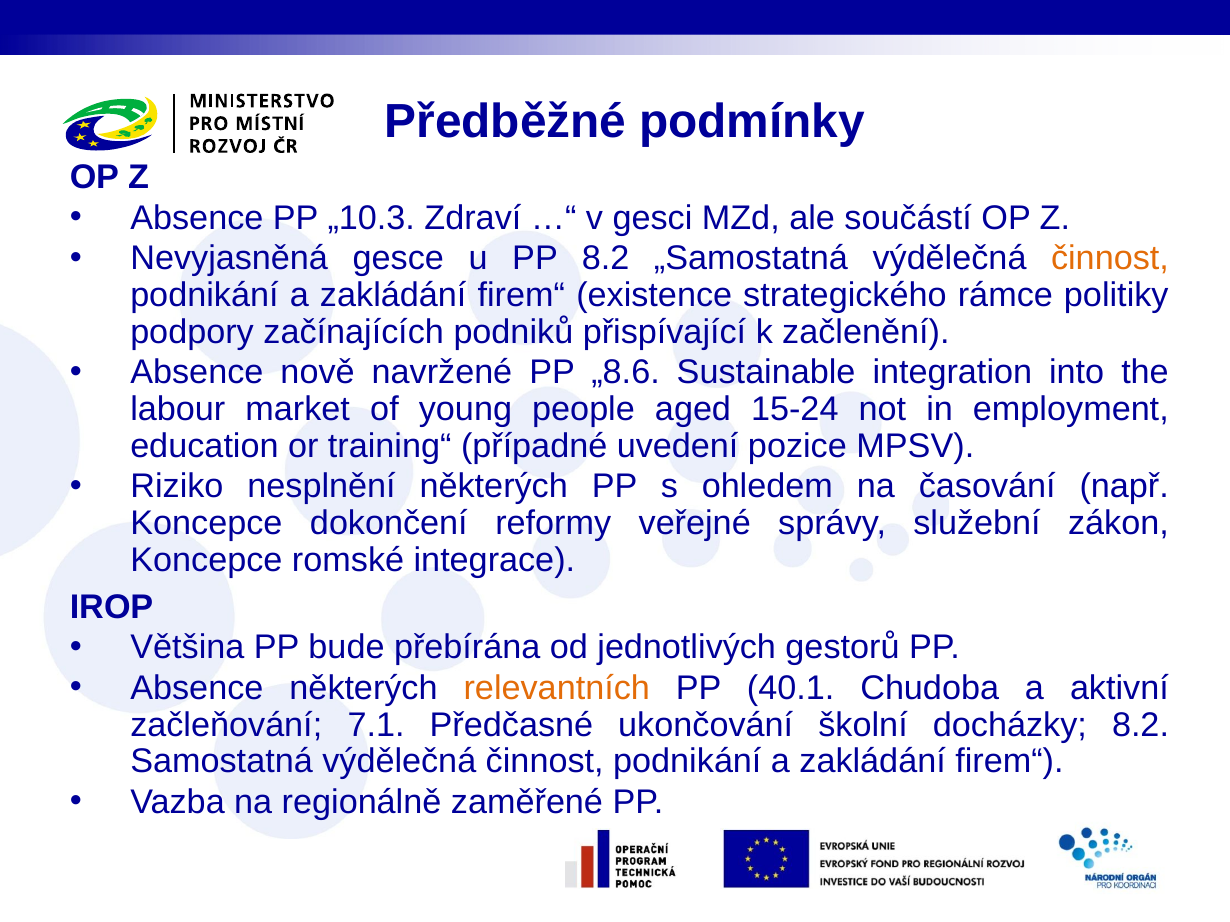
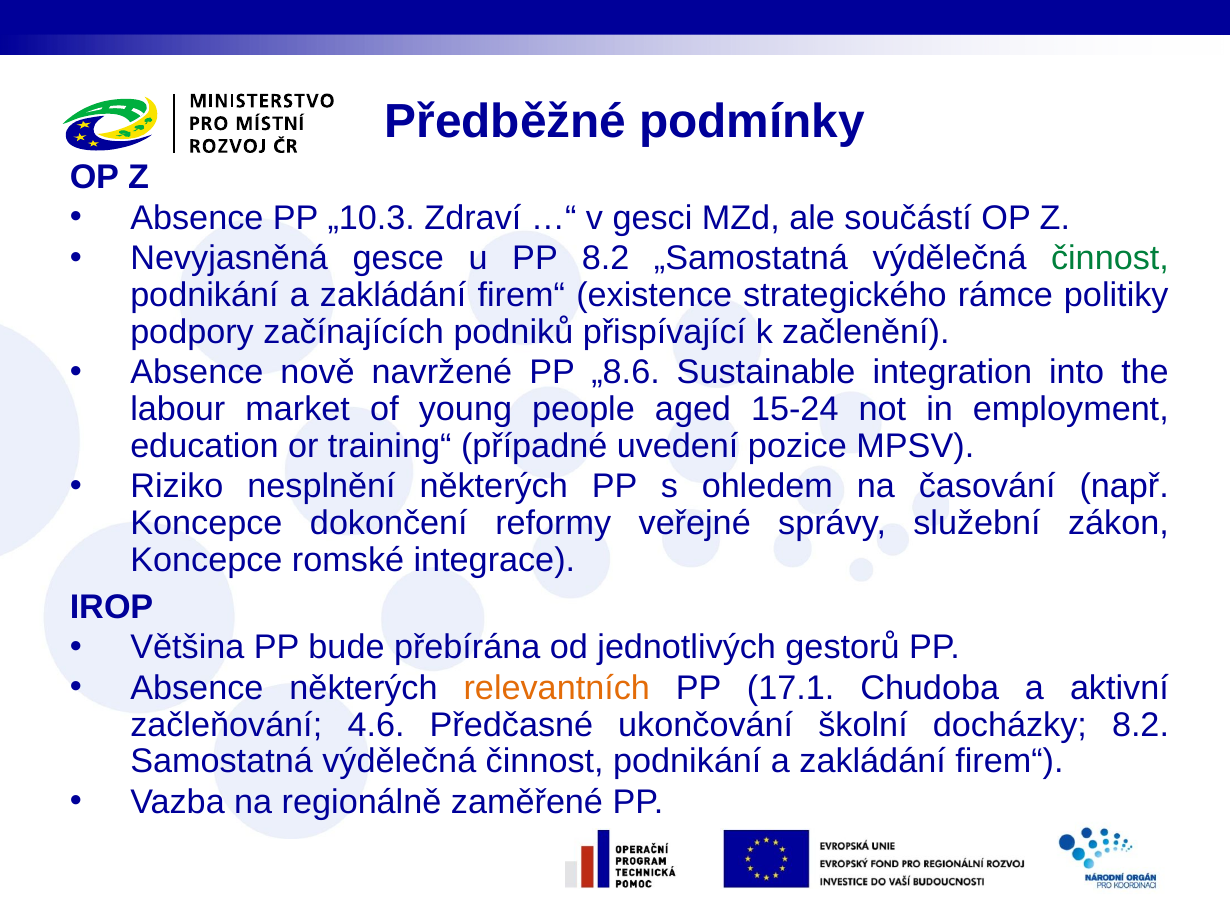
činnost colour: orange -> green (1110, 258)
40.1: 40.1 -> 17.1 (791, 688)
7.1: 7.1 -> 4.6 (376, 725)
